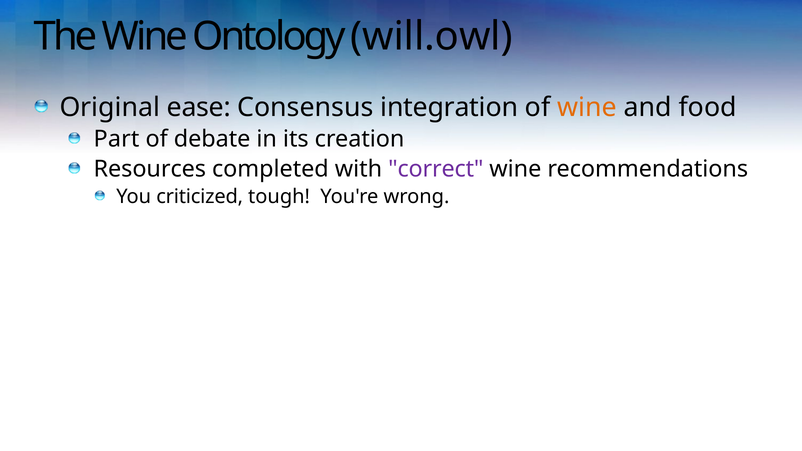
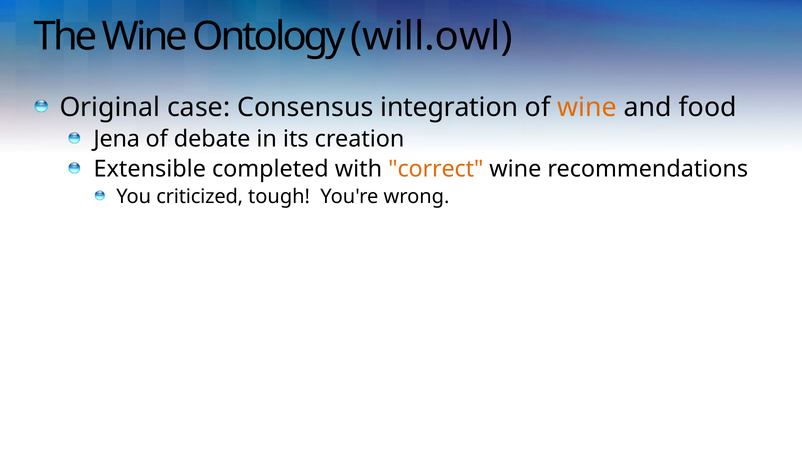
ease: ease -> case (199, 107)
Part: Part -> Jena (117, 139)
Resources: Resources -> Extensible (150, 169)
correct colour: purple -> orange (436, 169)
